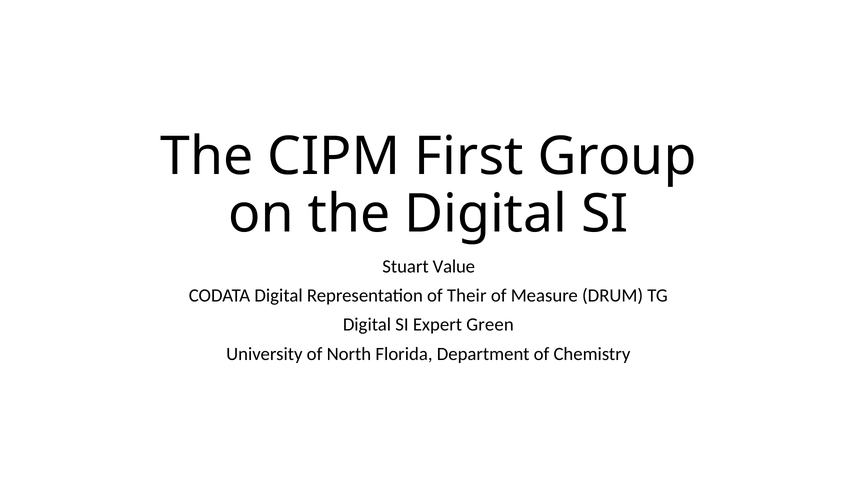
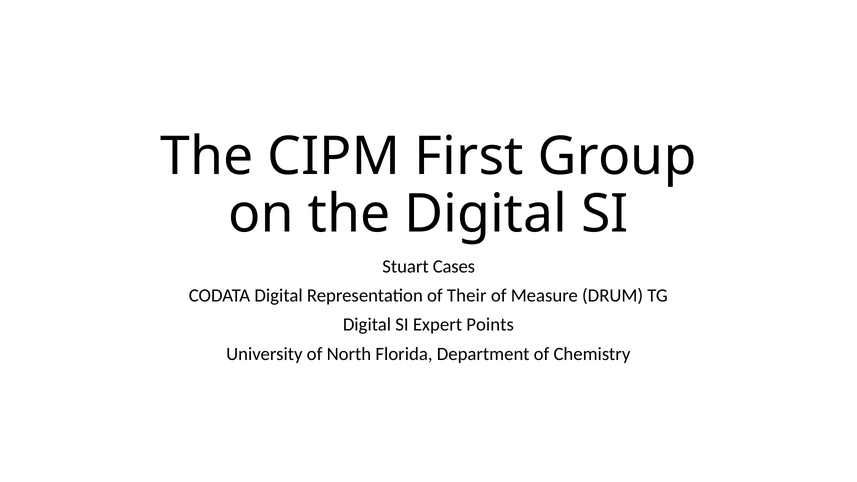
Value: Value -> Cases (454, 266)
Green: Green -> Points (490, 325)
